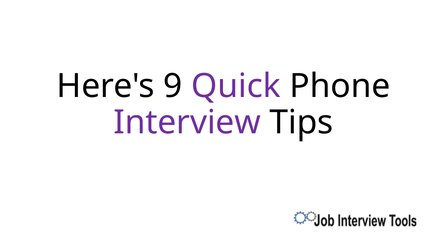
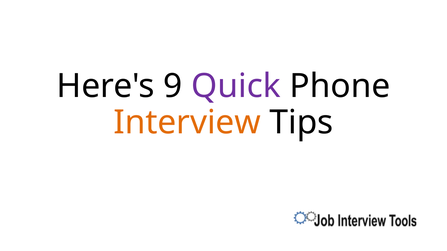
Interview colour: purple -> orange (187, 123)
